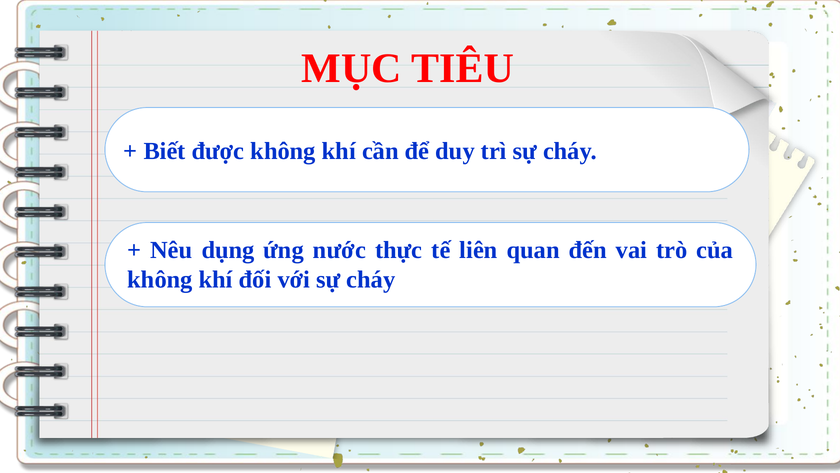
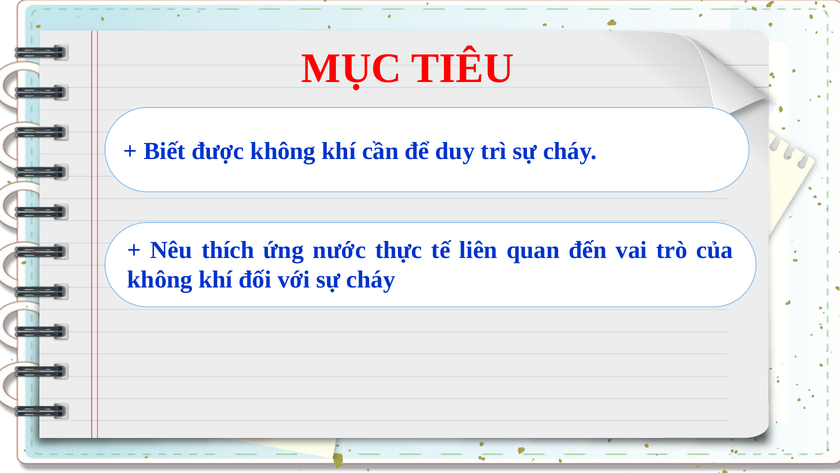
dụng: dụng -> thích (228, 250)
